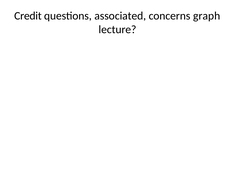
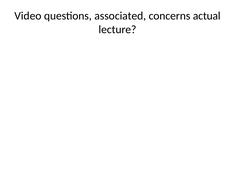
Credit: Credit -> Video (28, 16)
graph: graph -> actual (207, 16)
